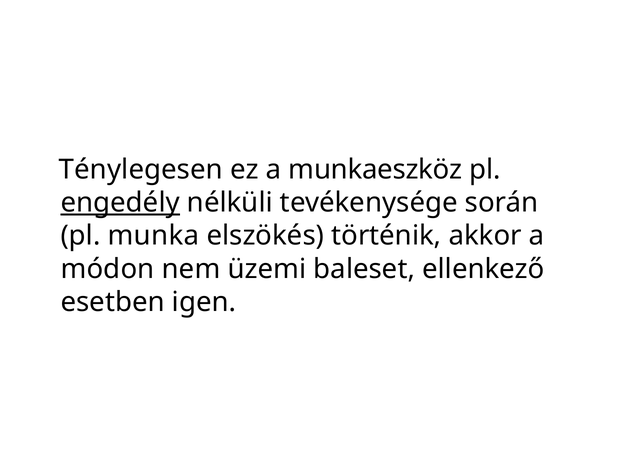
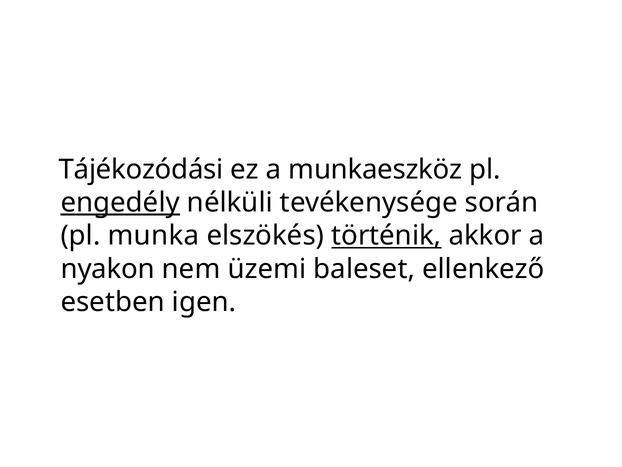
Ténylegesen: Ténylegesen -> Tájékozódási (141, 169)
történik underline: none -> present (386, 236)
módon: módon -> nyakon (108, 269)
